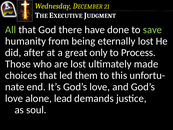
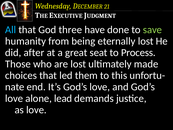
All colour: light green -> light blue (11, 30)
there: there -> three (70, 30)
only: only -> seat (99, 53)
as soul: soul -> love (36, 110)
